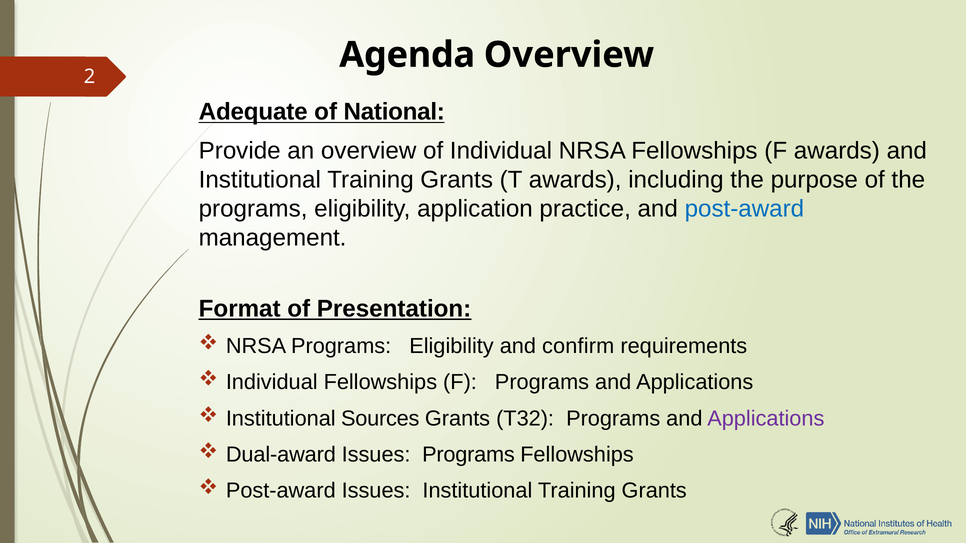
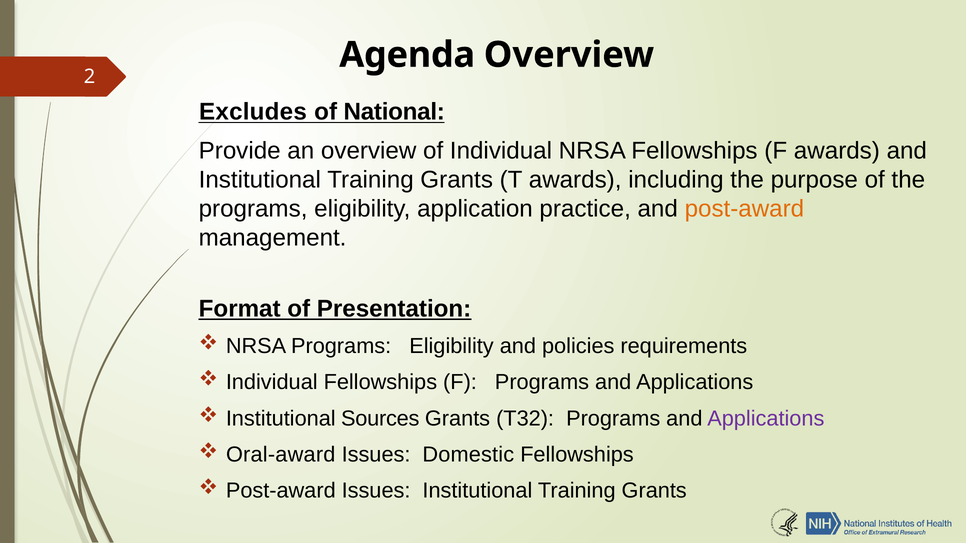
Adequate: Adequate -> Excludes (253, 112)
post-award colour: blue -> orange (744, 209)
confirm: confirm -> policies (578, 346)
Dual-award: Dual-award -> Oral-award (281, 455)
Issues Programs: Programs -> Domestic (468, 455)
